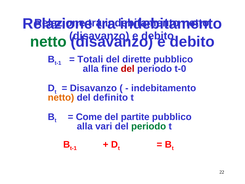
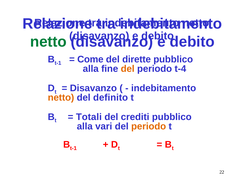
Totali: Totali -> Come (90, 59)
del colour: red -> orange (128, 69)
t-0: t-0 -> t-4 (180, 69)
Come: Come -> Totali (89, 117)
partite: partite -> crediti (135, 117)
periodo colour: green -> orange (149, 126)
